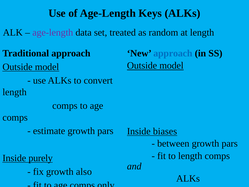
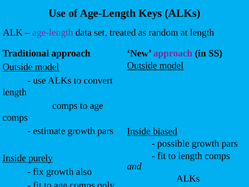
approach colour: blue -> purple (173, 53)
biases: biases -> biased (165, 131)
between: between -> possible (173, 143)
